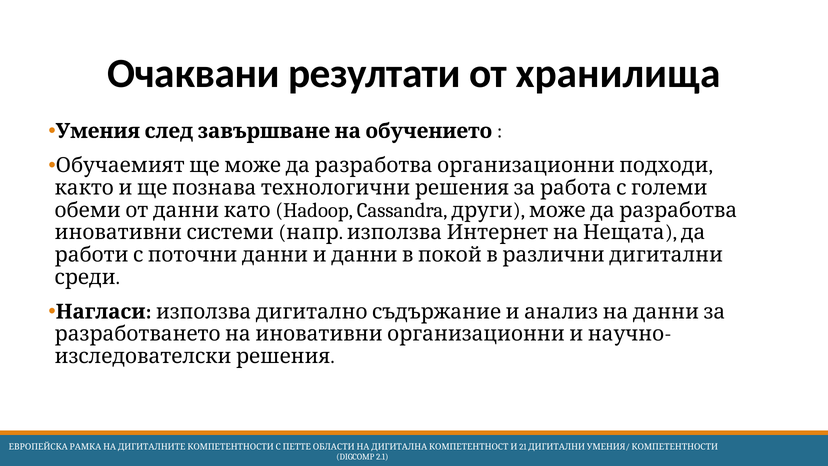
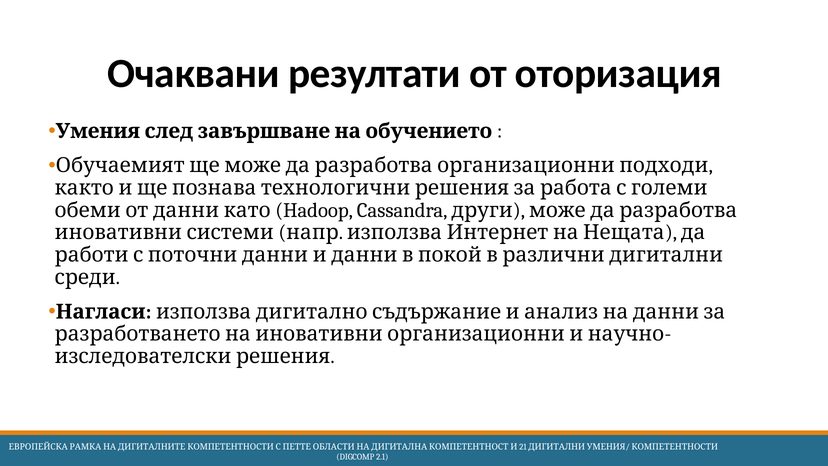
хранилища: хранилища -> оторизация (618, 73)
